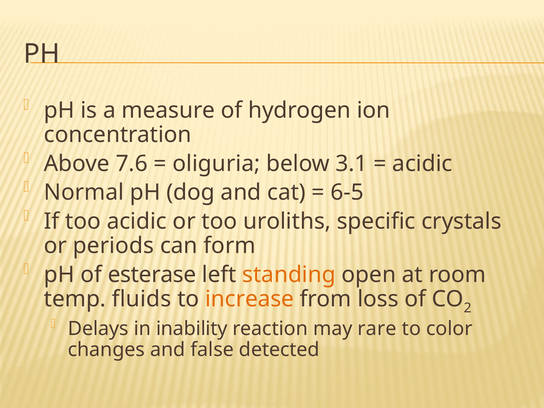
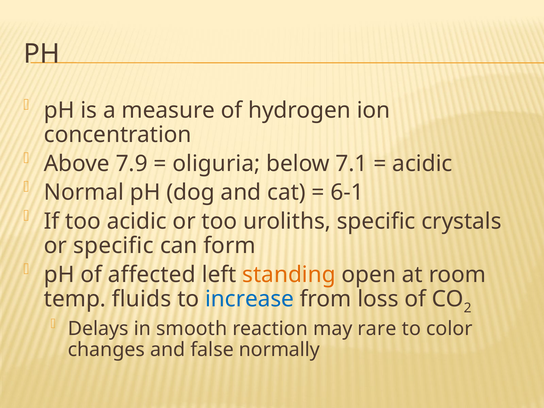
7.6: 7.6 -> 7.9 (132, 164)
3.1: 3.1 -> 7.1 (352, 164)
6-5: 6-5 -> 6-1 (347, 192)
or periods: periods -> specific (113, 246)
esterase: esterase -> affected (152, 275)
increase colour: orange -> blue (250, 299)
inability: inability -> smooth (192, 329)
detected: detected -> normally (279, 350)
